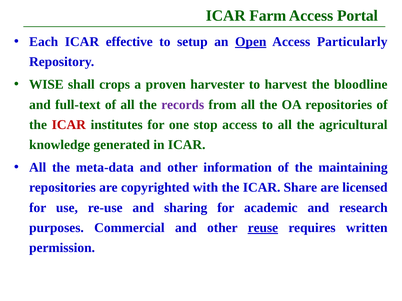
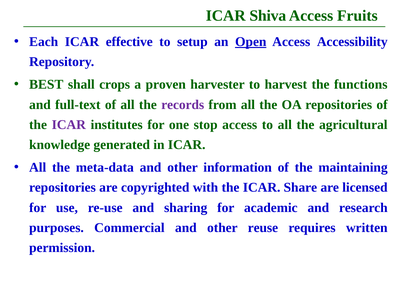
Farm: Farm -> Shiva (268, 16)
Portal: Portal -> Fruits (357, 16)
Particularly: Particularly -> Accessibility (352, 42)
WISE: WISE -> BEST (46, 85)
bloodline: bloodline -> functions (361, 85)
ICAR colour: red -> purple (69, 125)
reuse underline: present -> none (263, 228)
